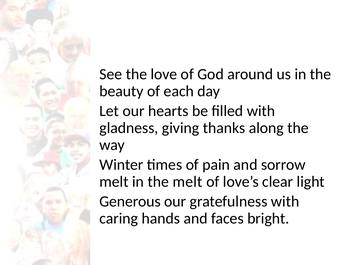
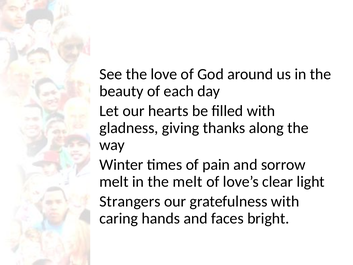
Generous: Generous -> Strangers (130, 201)
